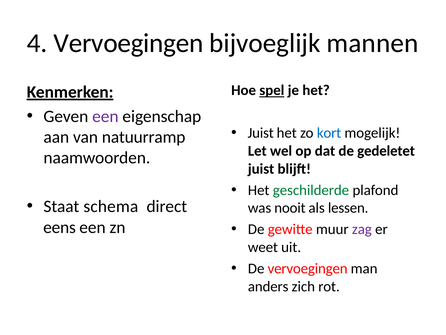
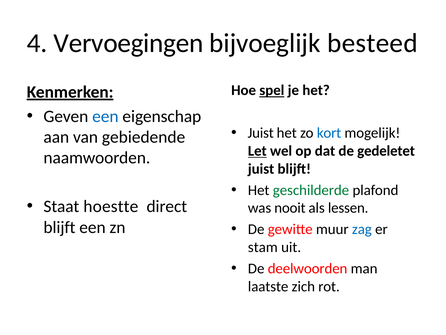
mannen: mannen -> besteed (372, 43)
een colour: purple -> blue (105, 116)
natuurramp: natuurramp -> gebiedende (144, 137)
Let underline: none -> present (257, 151)
schema: schema -> hoestte (111, 206)
eens: eens -> blijft (59, 227)
zag colour: purple -> blue (362, 229)
weet: weet -> stam (263, 247)
De vervoegingen: vervoegingen -> deelwoorden (308, 268)
anders: anders -> laatste (268, 286)
